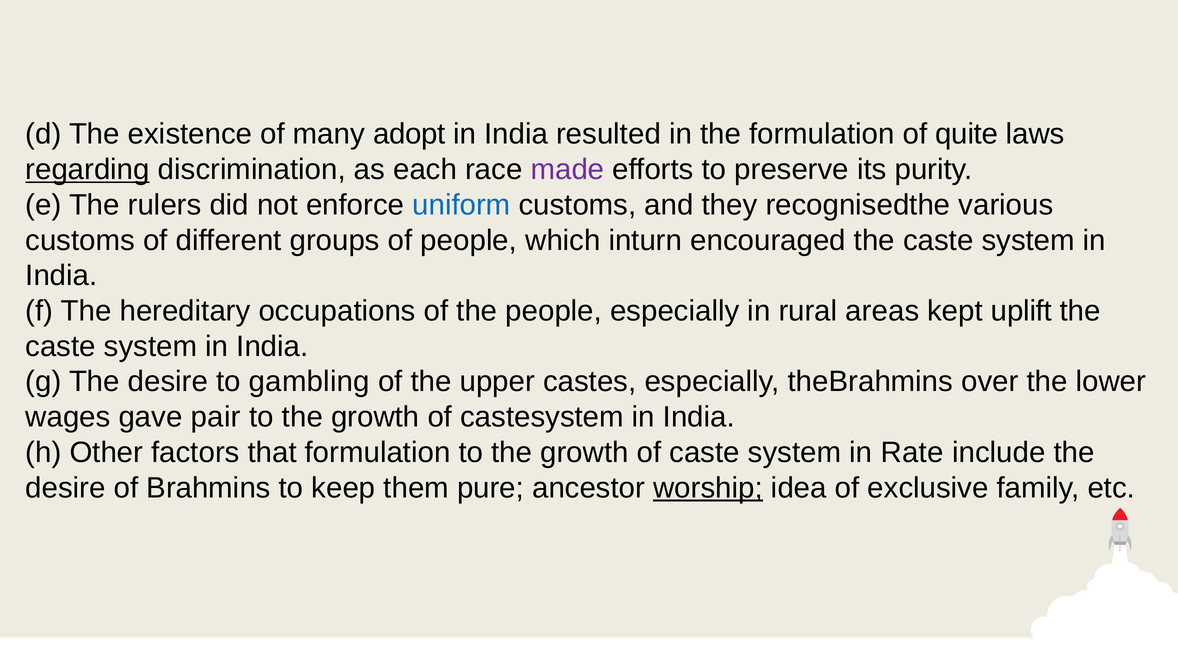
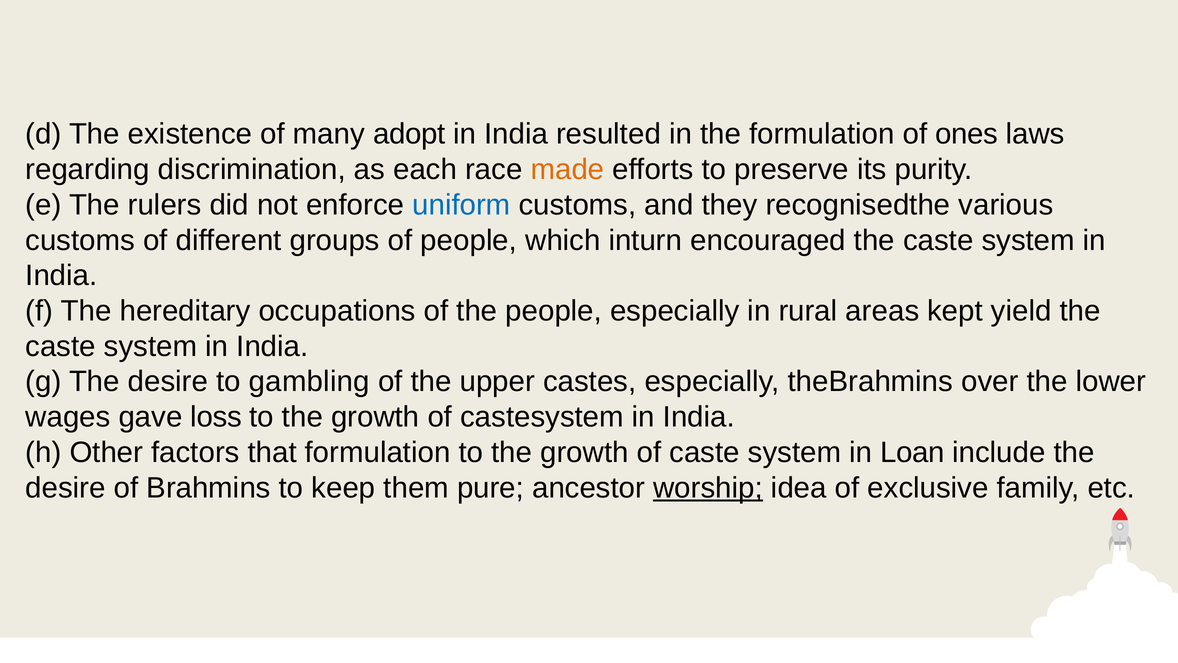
quite: quite -> ones (967, 134)
regarding underline: present -> none (88, 169)
made colour: purple -> orange (567, 169)
uplift: uplift -> yield (1021, 311)
pair: pair -> loss (216, 417)
Rate: Rate -> Loan (912, 452)
